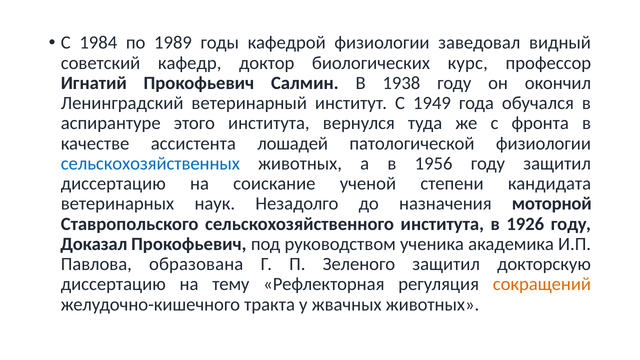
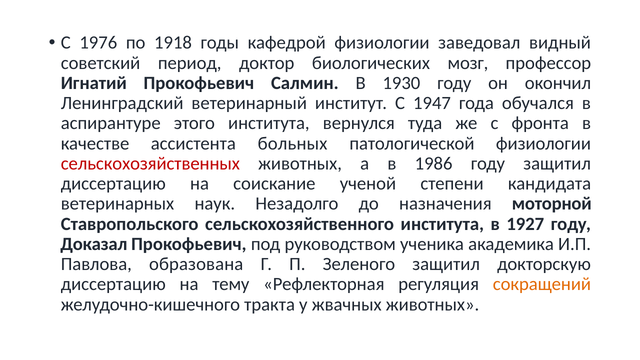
1984: 1984 -> 1976 (98, 43)
1989: 1989 -> 1918 (173, 43)
кафедр: кафедр -> период (190, 63)
курс: курс -> мозг (468, 63)
1938: 1938 -> 1930 (401, 83)
1949: 1949 -> 1947 (432, 103)
лошадей: лошадей -> больных (293, 143)
сельскохозяйственных colour: blue -> red (150, 164)
1956: 1956 -> 1986 (434, 164)
1926: 1926 -> 1927 (525, 224)
